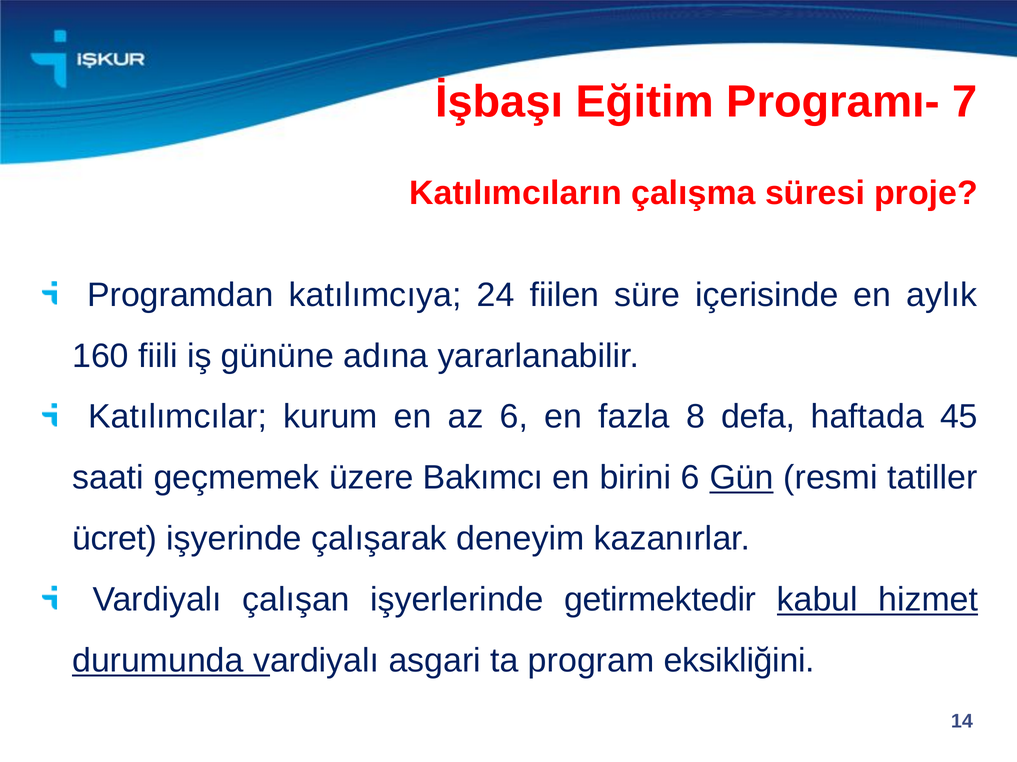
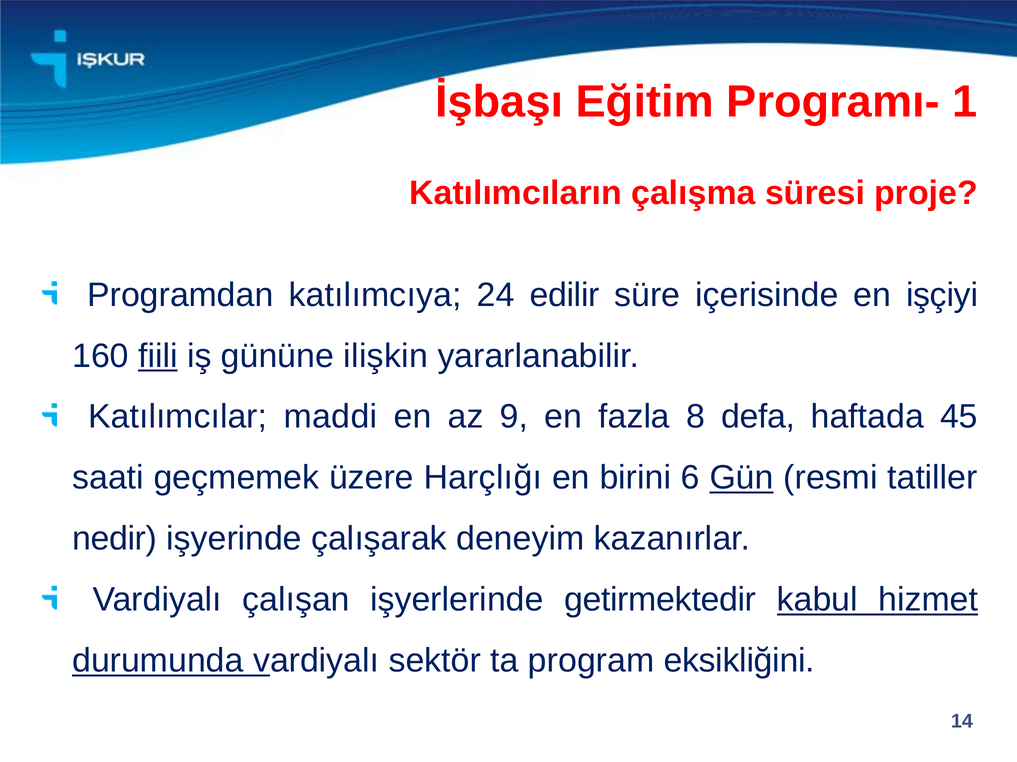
7: 7 -> 1 (965, 102)
fiilen: fiilen -> edilir (565, 295)
aylık: aylık -> işçiyi (942, 295)
fiili underline: none -> present (158, 356)
adına: adına -> ilişkin (386, 356)
kurum: kurum -> maddi (330, 417)
az 6: 6 -> 9 (514, 417)
Bakımcı: Bakımcı -> Harçlığı (483, 478)
ücret: ücret -> nedir (115, 539)
asgari: asgari -> sektör (435, 661)
